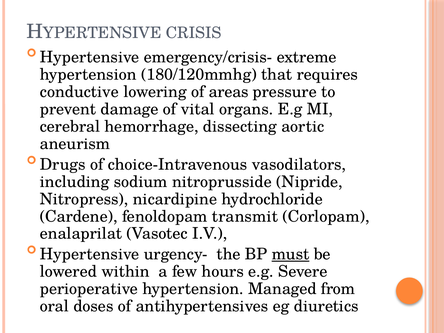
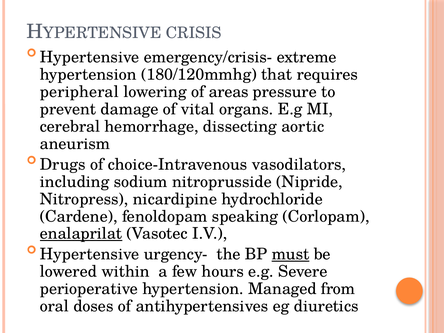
conductive: conductive -> peripheral (79, 92)
transmit: transmit -> speaking (245, 216)
enalaprilat underline: none -> present (81, 234)
